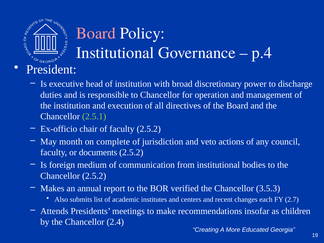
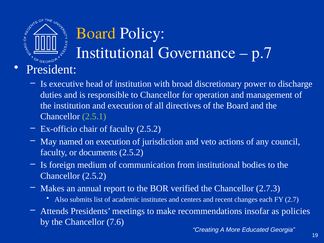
Board colour: pink -> yellow (96, 33)
p.4: p.4 -> p.7 (262, 53)
month: month -> named (71, 142)
on complete: complete -> execution (113, 142)
3.5.3: 3.5.3 -> 2.7.3 (268, 188)
children: children -> policies (296, 211)
2.4: 2.4 -> 7.6 (115, 222)
